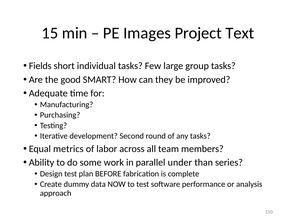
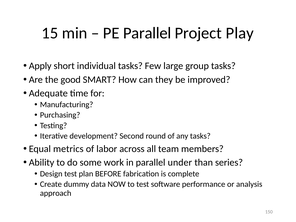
PE Images: Images -> Parallel (147, 33)
Text: Text -> Play (240, 33)
Fields: Fields -> Apply (40, 66)
